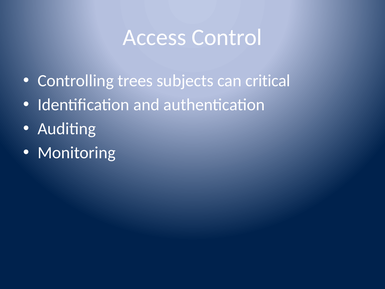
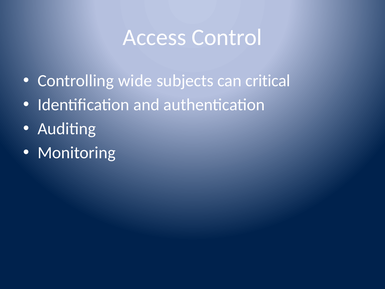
trees: trees -> wide (135, 81)
